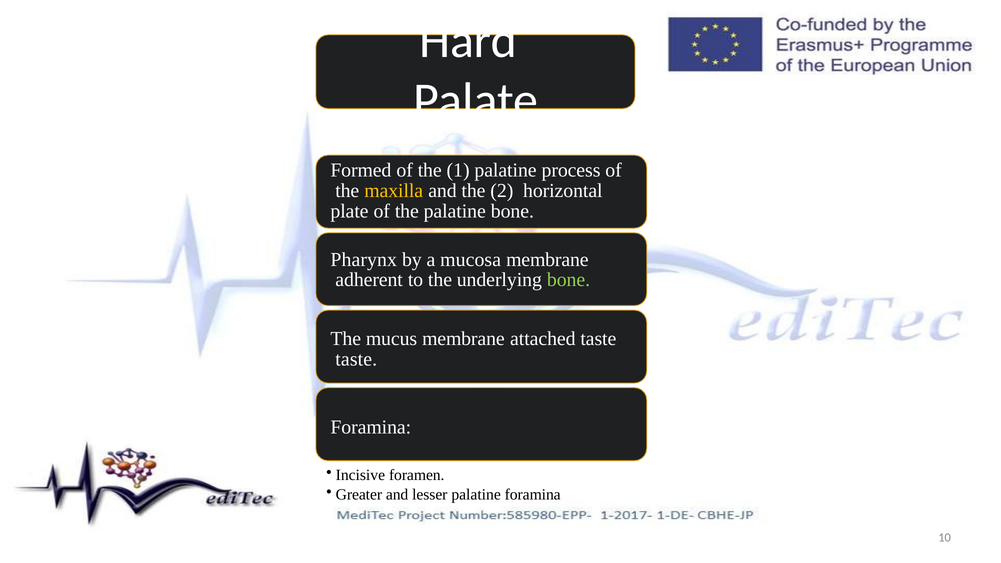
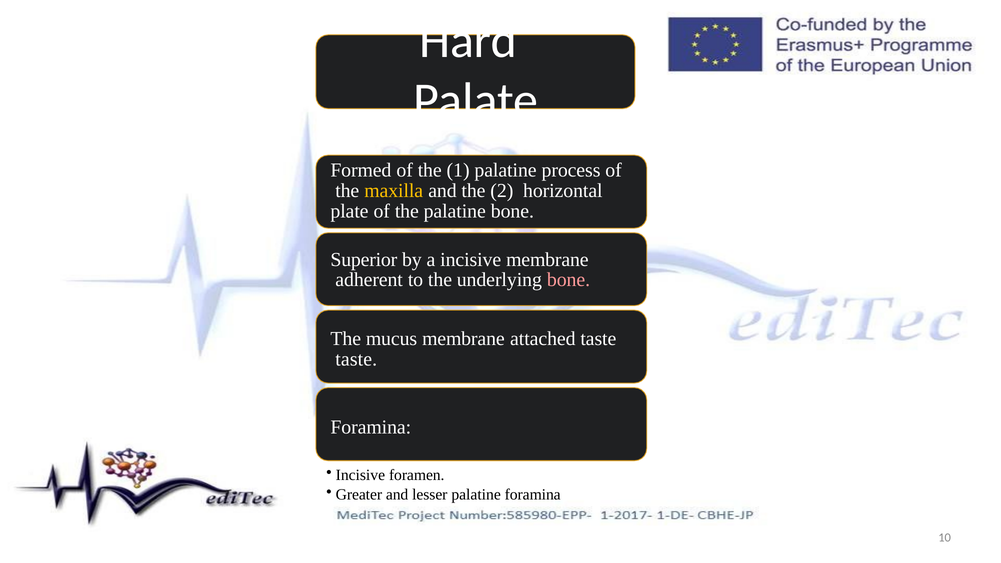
Pharynx: Pharynx -> Superior (364, 260)
a mucosa: mucosa -> incisive (471, 260)
bone colour: light green -> pink (569, 280)
